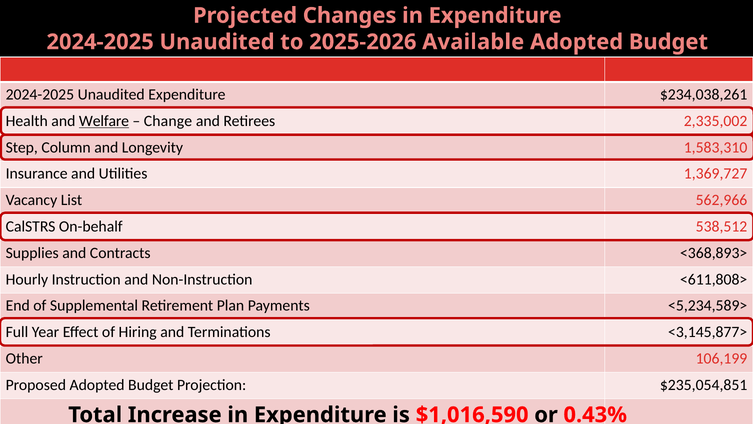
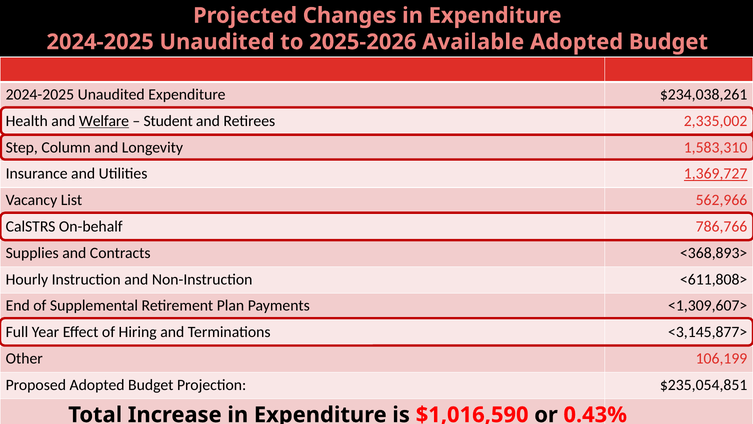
Change: Change -> Student (168, 121)
1,369,727 underline: none -> present (716, 174)
538,512: 538,512 -> 786,766 (721, 226)
<5,234,589>: <5,234,589> -> <1,309,607> (708, 305)
